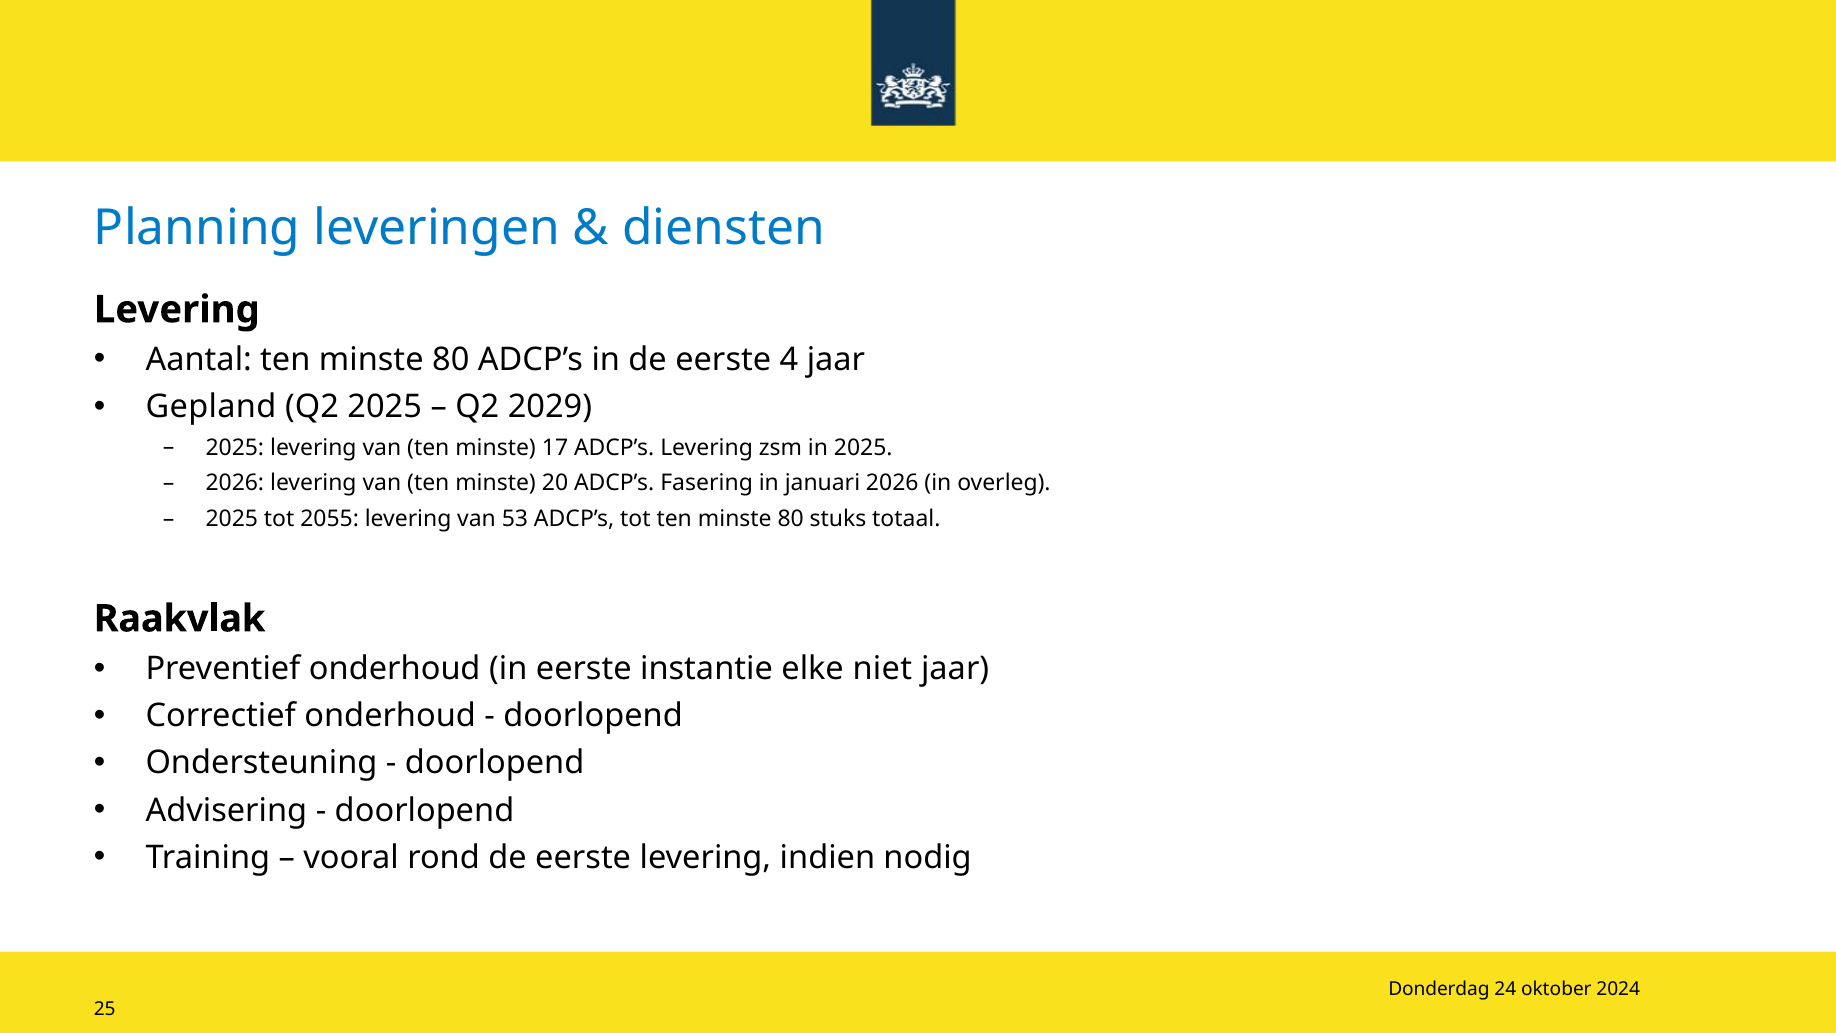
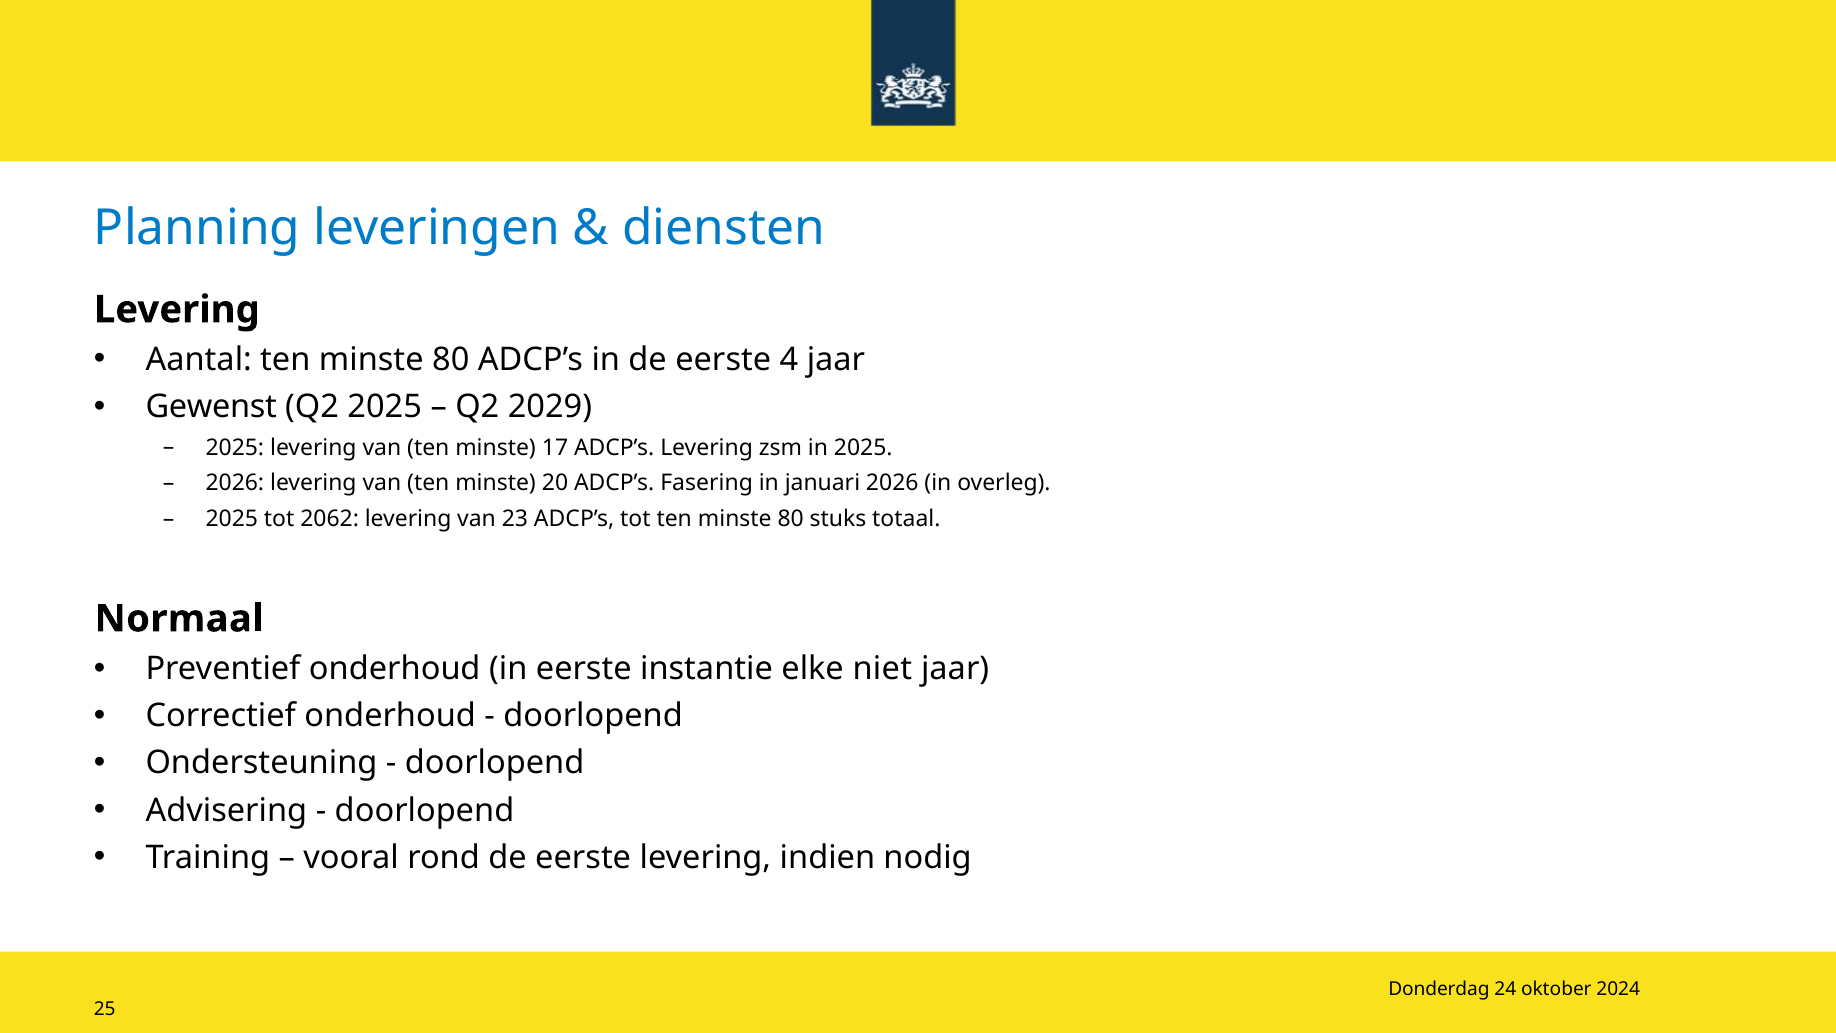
Gepland: Gepland -> Gewenst (211, 407)
2055: 2055 -> 2062 (330, 519)
53: 53 -> 23 (515, 519)
Raakvlak: Raakvlak -> Normaal (179, 619)
